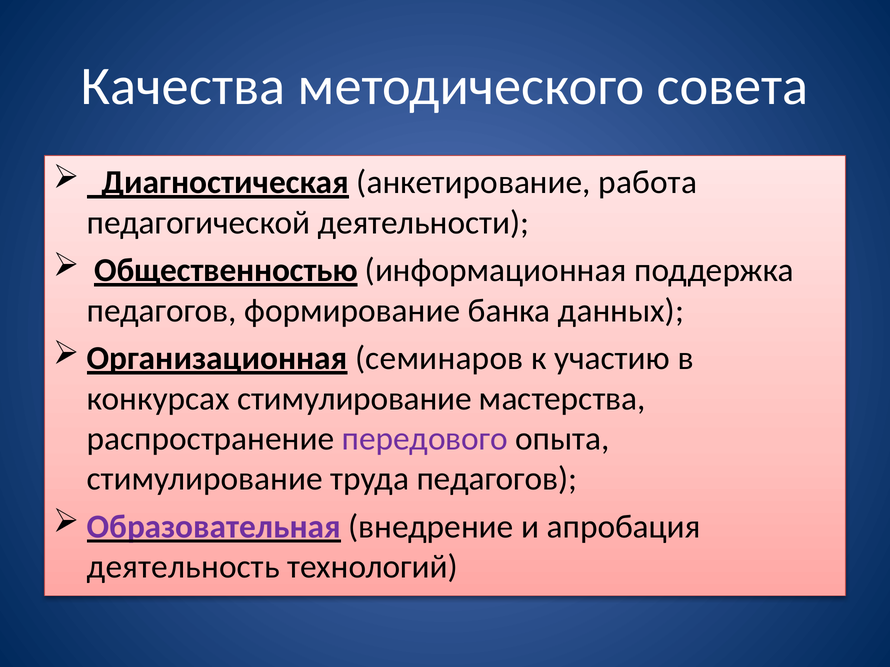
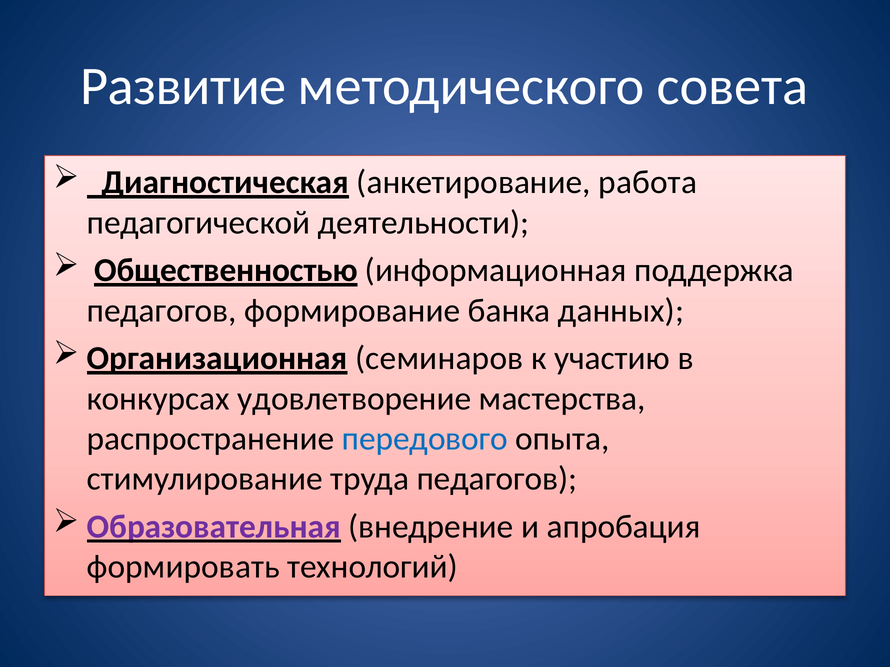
Качества: Качества -> Развитие (183, 86)
конкурсах стимулирование: стимулирование -> удовлетворение (354, 399)
передового colour: purple -> blue (425, 439)
деятельность: деятельность -> формировать (183, 567)
